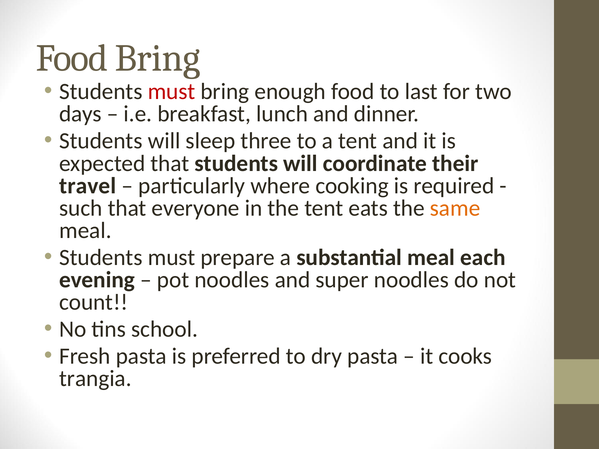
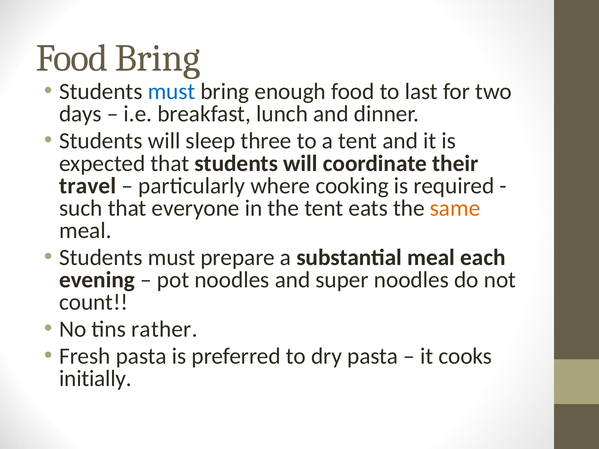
must colour: red -> blue (171, 92)
school: school -> rather (164, 329)
trangia: trangia -> initially (95, 379)
